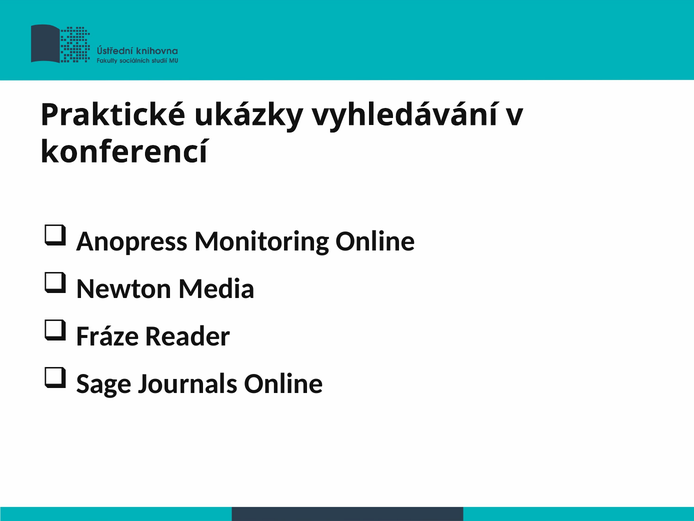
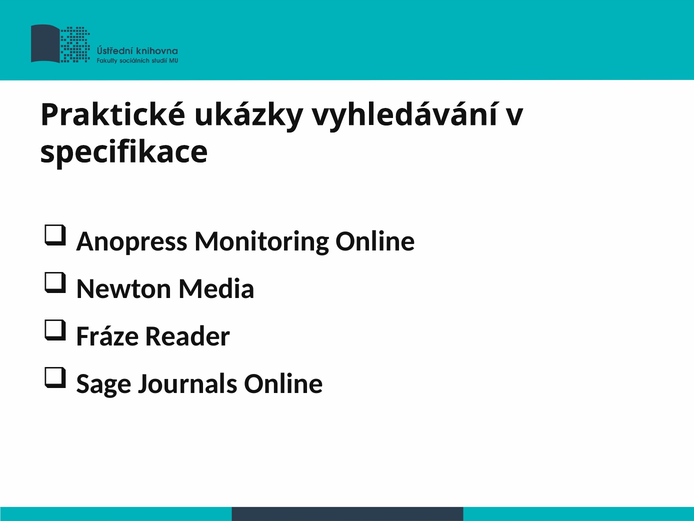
konferencí: konferencí -> specifikace (124, 152)
